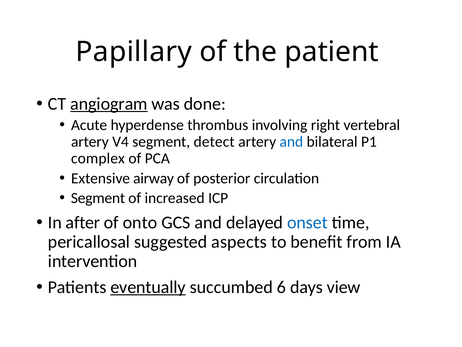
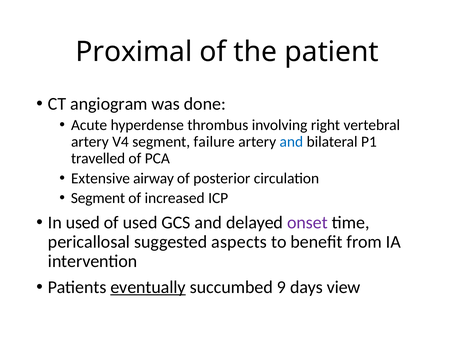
Papillary: Papillary -> Proximal (134, 52)
angiogram underline: present -> none (109, 104)
detect: detect -> failure (214, 142)
complex: complex -> travelled (98, 158)
In after: after -> used (83, 222)
of onto: onto -> used (140, 222)
onset colour: blue -> purple (307, 222)
6: 6 -> 9 (281, 287)
